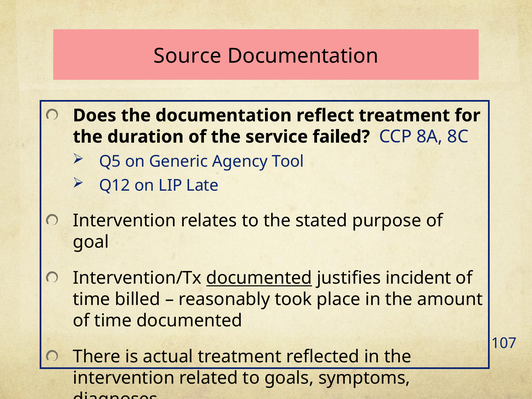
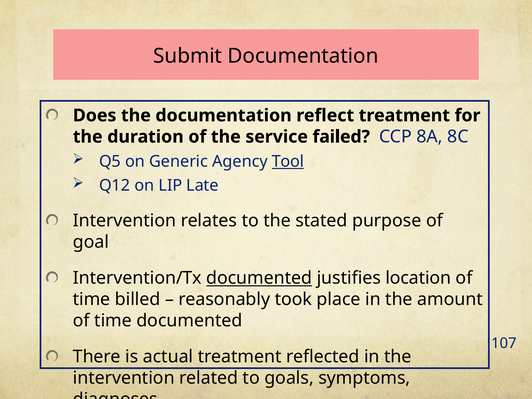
Source: Source -> Submit (188, 56)
Tool underline: none -> present (288, 162)
incident: incident -> location (418, 278)
